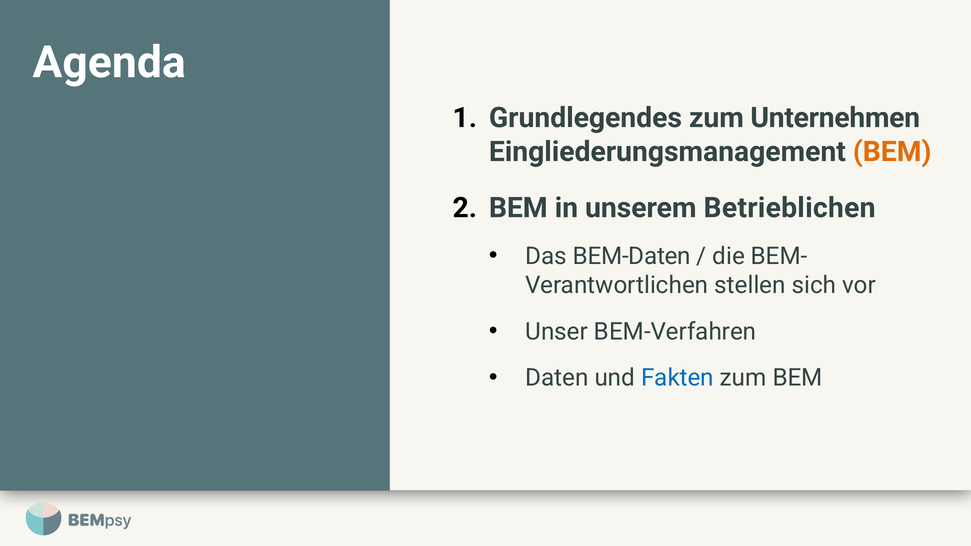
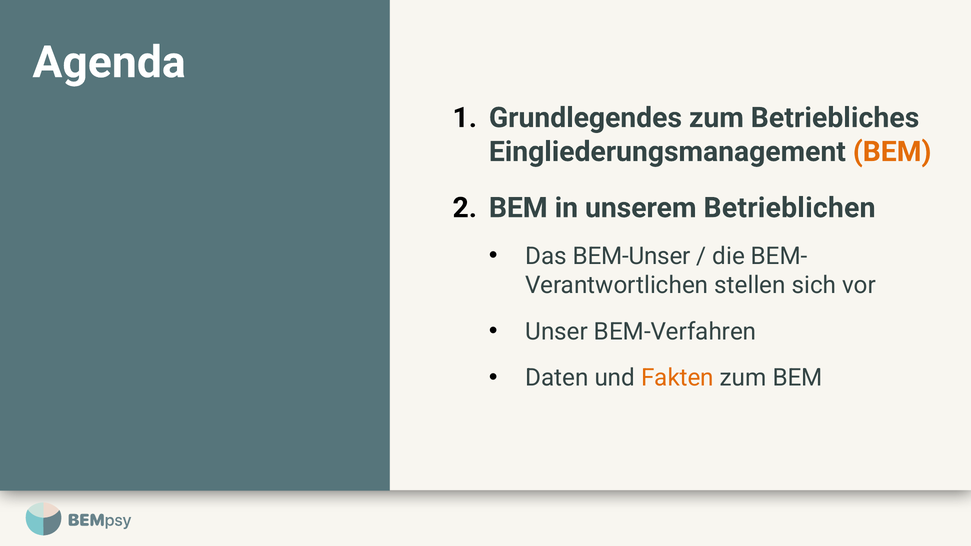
Unternehmen: Unternehmen -> Betriebliches (835, 118)
BEM-Daten: BEM-Daten -> BEM-Unser (632, 256)
Fakten colour: blue -> orange (677, 378)
